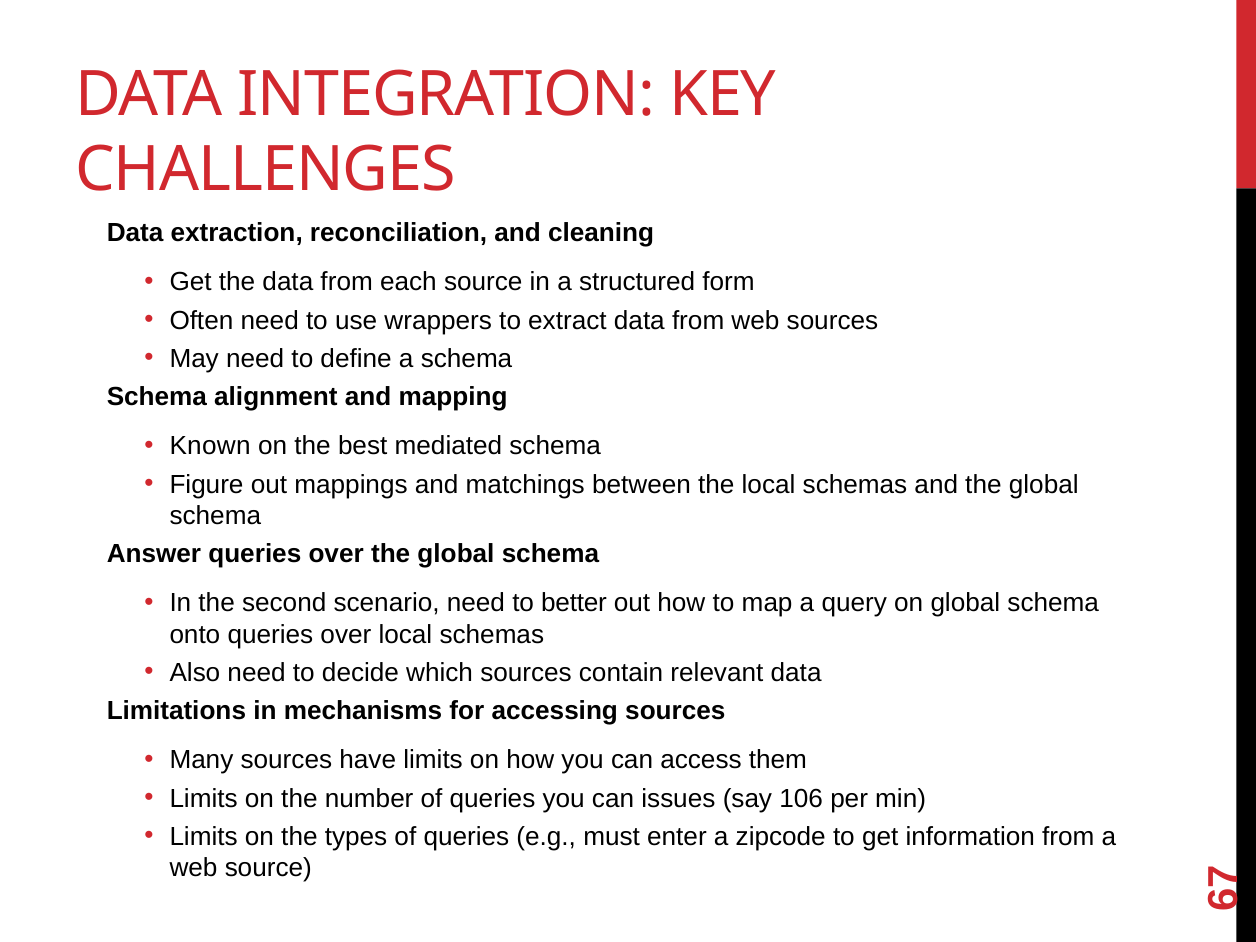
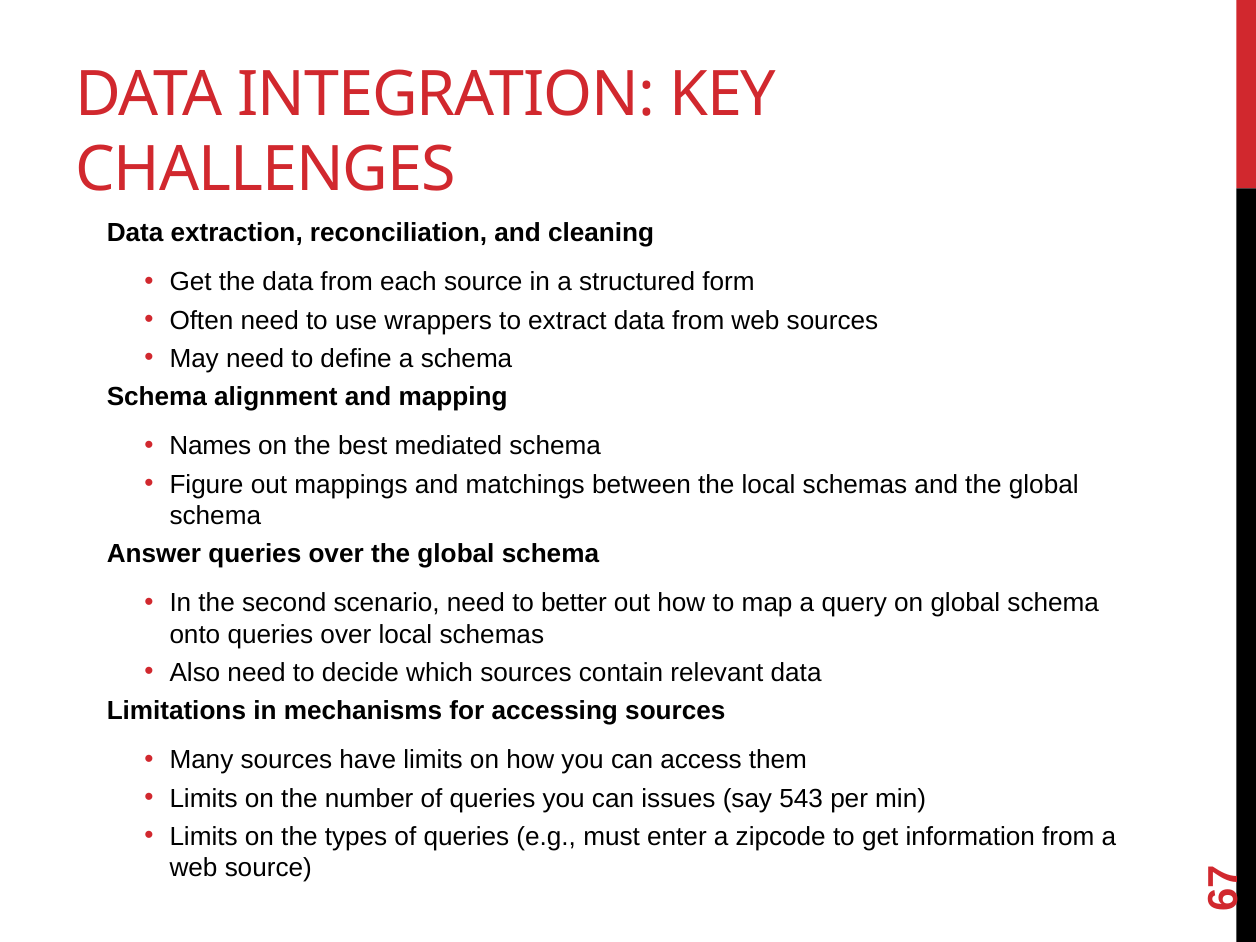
Known: Known -> Names (210, 446)
106: 106 -> 543 (801, 798)
